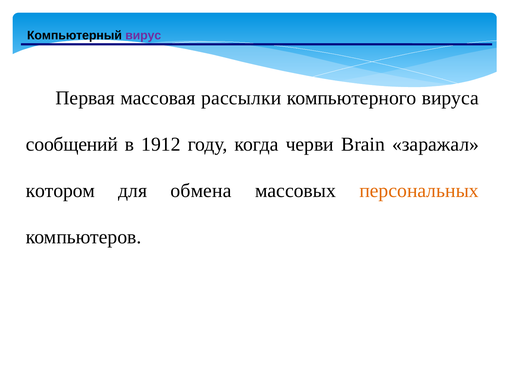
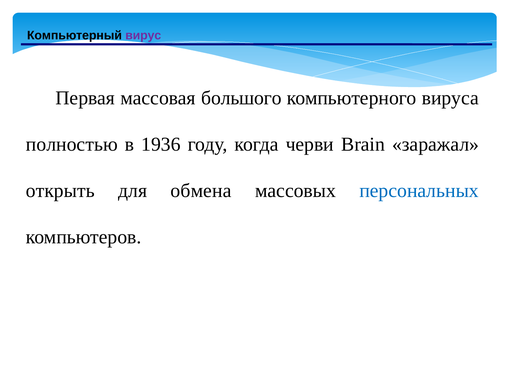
рассылки: рассылки -> большого (241, 98)
сообщений: сообщений -> полностью (72, 144)
1912: 1912 -> 1936 (161, 144)
котором: котором -> открыть (60, 191)
персональных colour: orange -> blue (419, 191)
